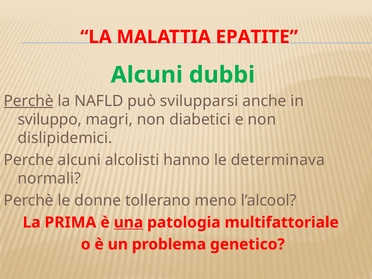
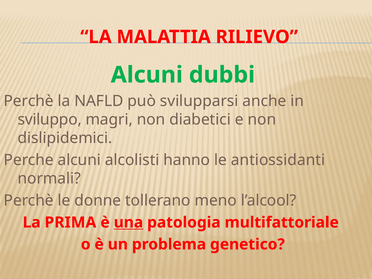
EPATITE: EPATITE -> RILIEVO (257, 37)
Perchè underline: present -> none (29, 101)
determinava: determinava -> antiossidanti (278, 160)
